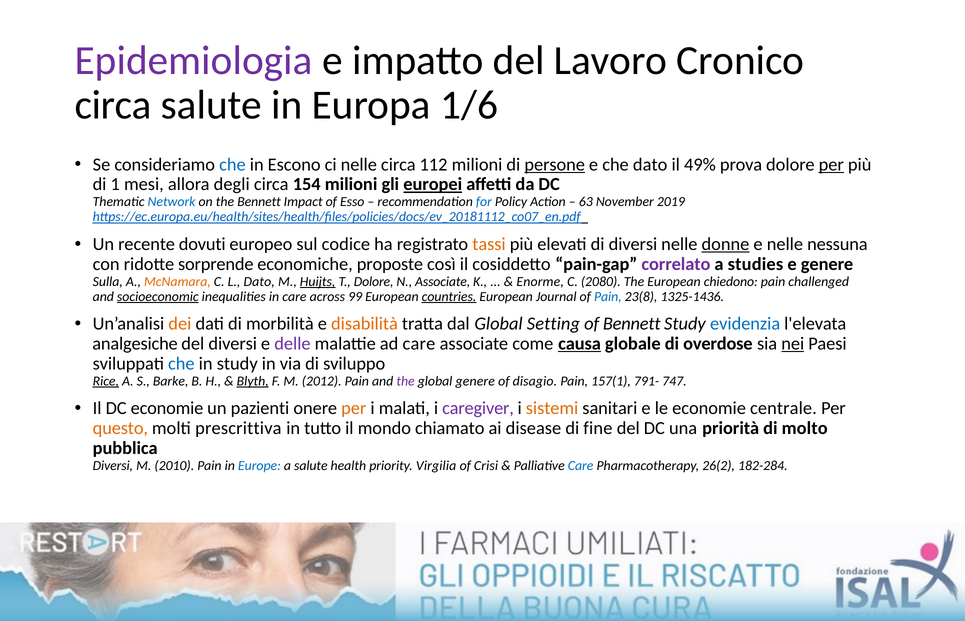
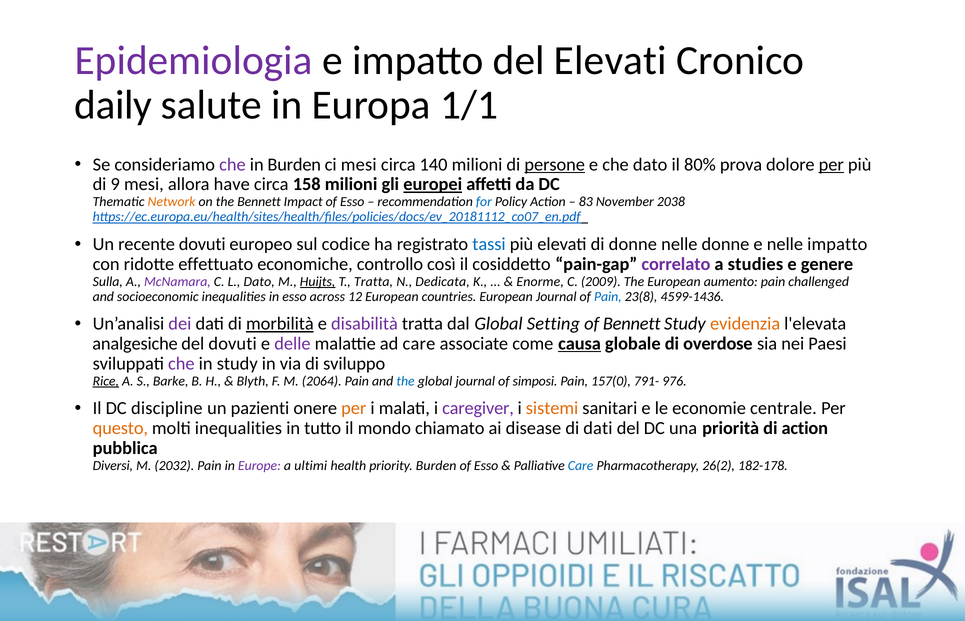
del Lavoro: Lavoro -> Elevati (610, 61)
circa: circa -> daily (113, 105)
1/6: 1/6 -> 1/1 (469, 105)
che colour: blue -> purple (232, 165)
in Escono: Escono -> Burden (294, 165)
ci nelle: nelle -> mesi (359, 165)
112: 112 -> 140 (434, 165)
49%: 49% -> 80% (700, 165)
1: 1 -> 9 (115, 184)
degli: degli -> have (232, 184)
154: 154 -> 158 (307, 184)
Network colour: blue -> orange (172, 202)
63: 63 -> 83 (586, 202)
2019: 2019 -> 2038 (671, 202)
tassi colour: orange -> blue (489, 244)
di diversi: diversi -> donne (633, 244)
donne underline: present -> none (725, 244)
nelle nessuna: nessuna -> impatto (837, 244)
sorprende: sorprende -> effettuato (216, 264)
proposte: proposte -> controllo (390, 264)
McNamara colour: orange -> purple (177, 282)
T Dolore: Dolore -> Tratta (374, 282)
N Associate: Associate -> Dedicata (443, 282)
2080: 2080 -> 2009 (601, 282)
chiedono: chiedono -> aumento (731, 282)
socioeconomic underline: present -> none (158, 297)
in care: care -> esso (294, 297)
99: 99 -> 12 (355, 297)
countries underline: present -> none (449, 297)
1325-1436: 1325-1436 -> 4599-1436 (692, 297)
dei colour: orange -> purple (180, 324)
morbilità underline: none -> present (280, 324)
disabilità colour: orange -> purple (364, 324)
evidenzia colour: blue -> orange (745, 324)
del diversi: diversi -> dovuti (233, 344)
nei underline: present -> none (793, 344)
che colour: blue -> purple (181, 364)
Blyth underline: present -> none (253, 381)
2012: 2012 -> 2064 (322, 381)
the colour: purple -> blue (406, 381)
global genere: genere -> journal (475, 381)
disagio: disagio -> simposi (535, 381)
157(1: 157(1 -> 157(0 (611, 381)
747: 747 -> 976 (674, 381)
DC economie: economie -> discipline (167, 408)
molti prescrittiva: prescrittiva -> inequalities (238, 428)
di fine: fine -> dati (598, 428)
di molto: molto -> action (805, 428)
2010: 2010 -> 2032 (174, 466)
Europe colour: blue -> purple (259, 466)
a salute: salute -> ultimi (311, 466)
priority Virgilia: Virgilia -> Burden (436, 466)
Crisi: Crisi -> Esso (486, 466)
182-284: 182-284 -> 182-178 (763, 466)
